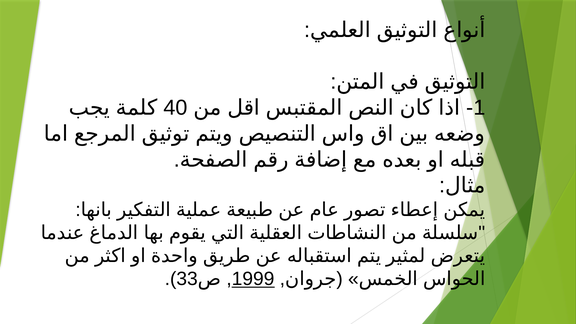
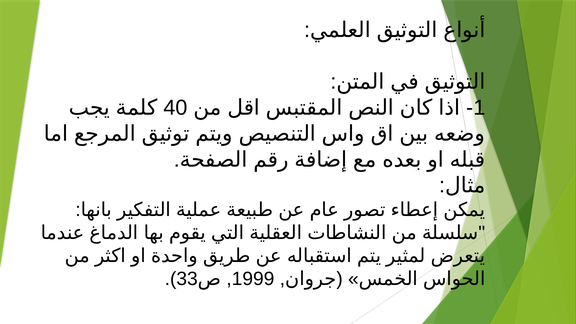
1999 underline: present -> none (253, 279)
